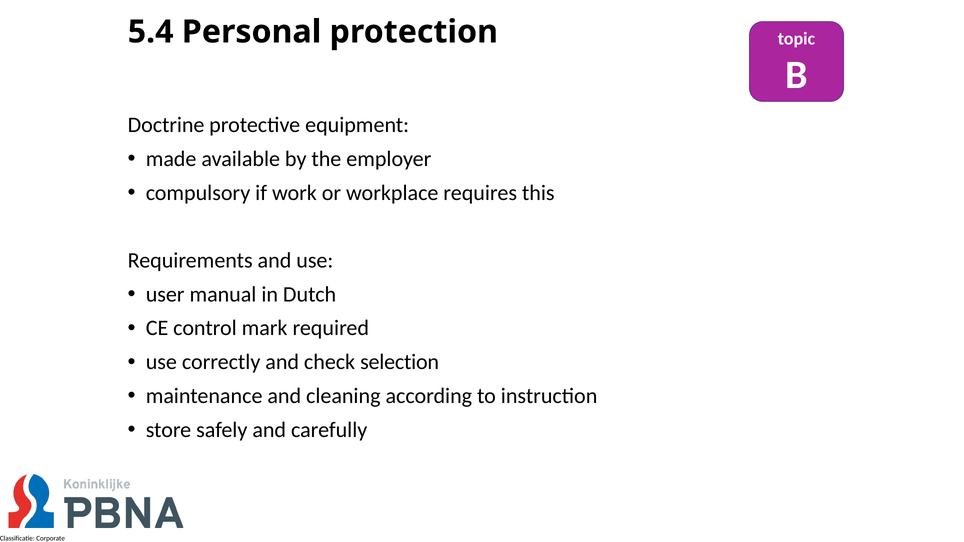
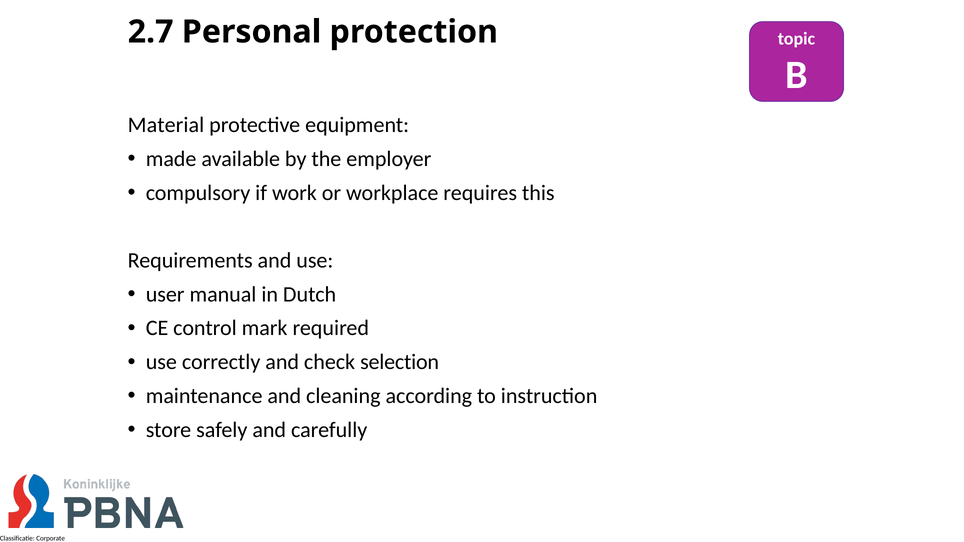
5.4: 5.4 -> 2.7 (151, 32)
Doctrine: Doctrine -> Material (166, 125)
